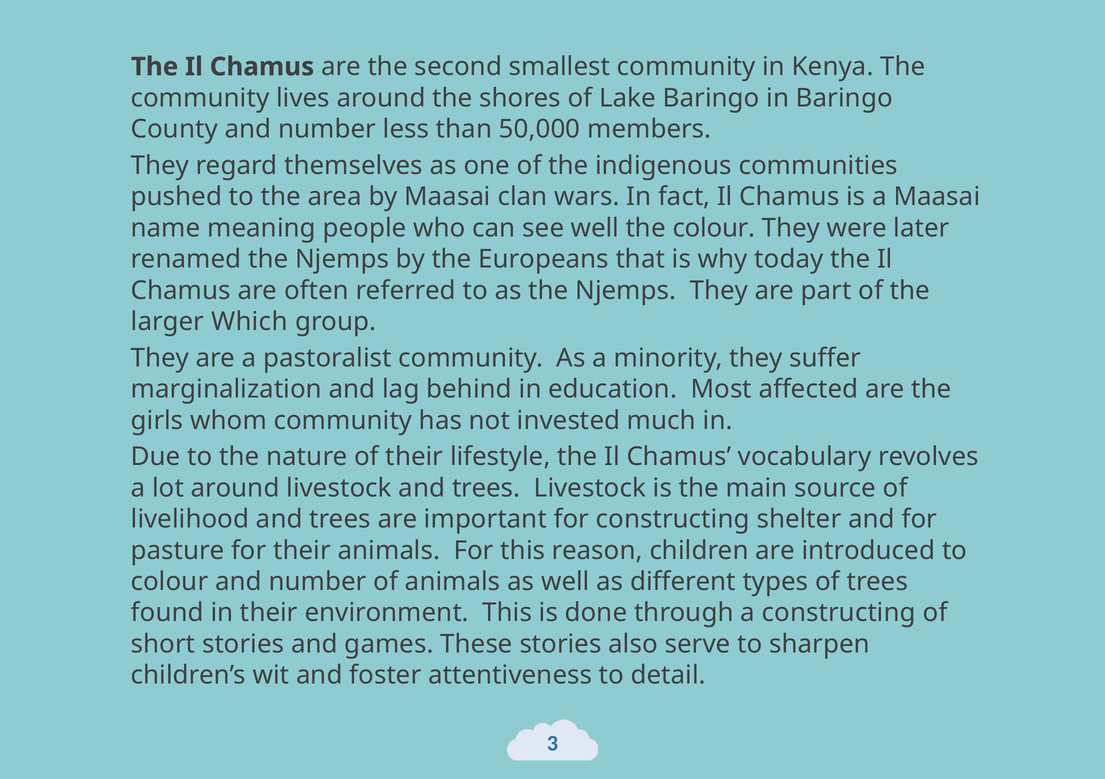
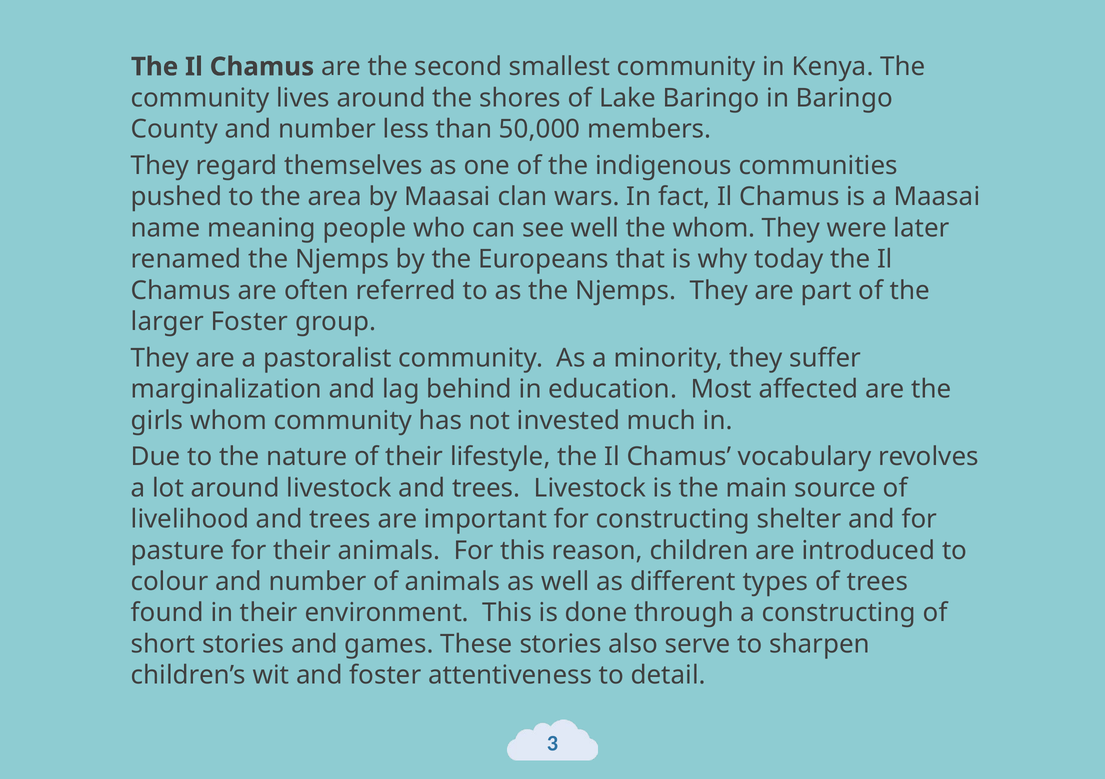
the colour: colour -> whom (714, 228)
larger Which: Which -> Foster (250, 322)
